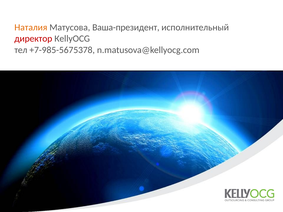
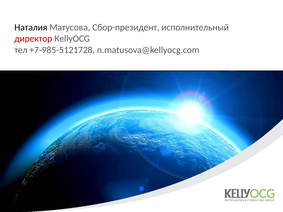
Наталия colour: orange -> black (31, 27)
Ваша-президент: Ваша-президент -> Сбор-президент (126, 27)
+7-985-5675378: +7-985-5675378 -> +7-985-5121728 (62, 50)
